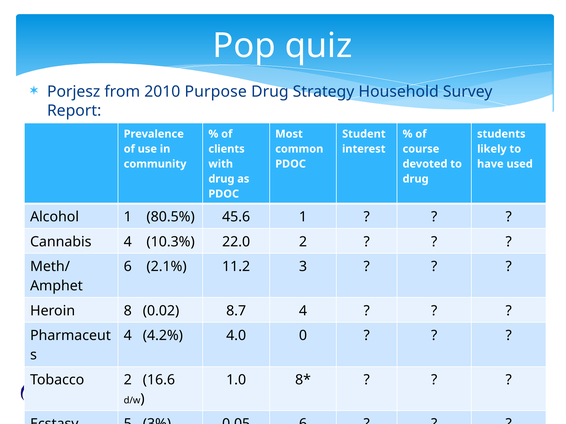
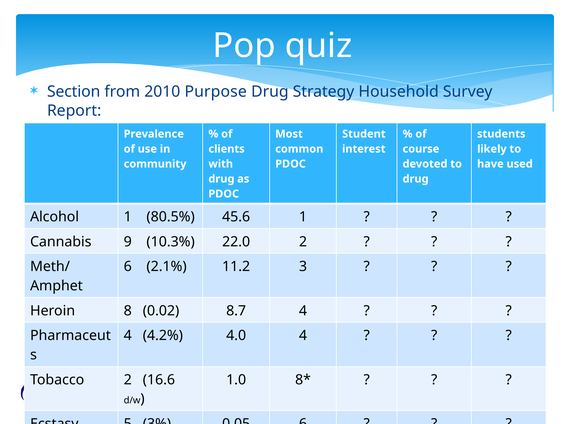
Porjesz: Porjesz -> Section (74, 92)
Cannabis 4: 4 -> 9 (128, 242)
4.0 0: 0 -> 4 (303, 336)
